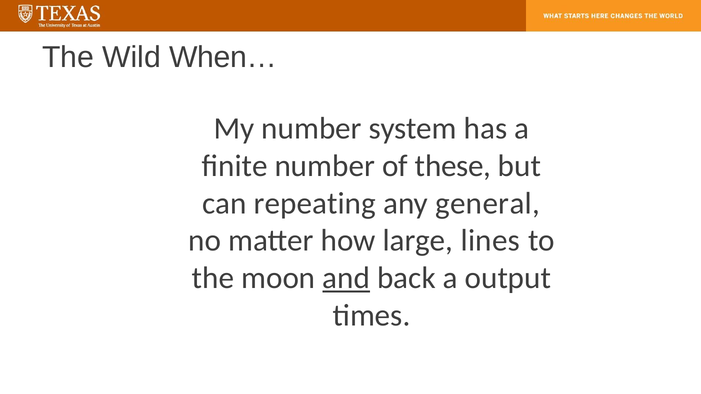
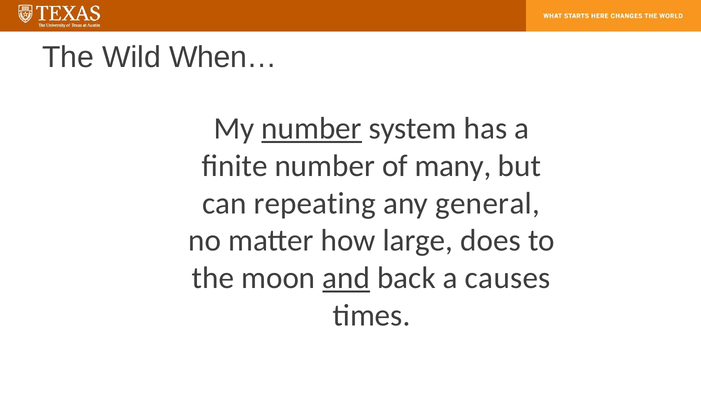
number underline: none -> present (312, 129)
these: these -> many (453, 166)
lines: lines -> does (490, 241)
output: output -> causes (508, 278)
